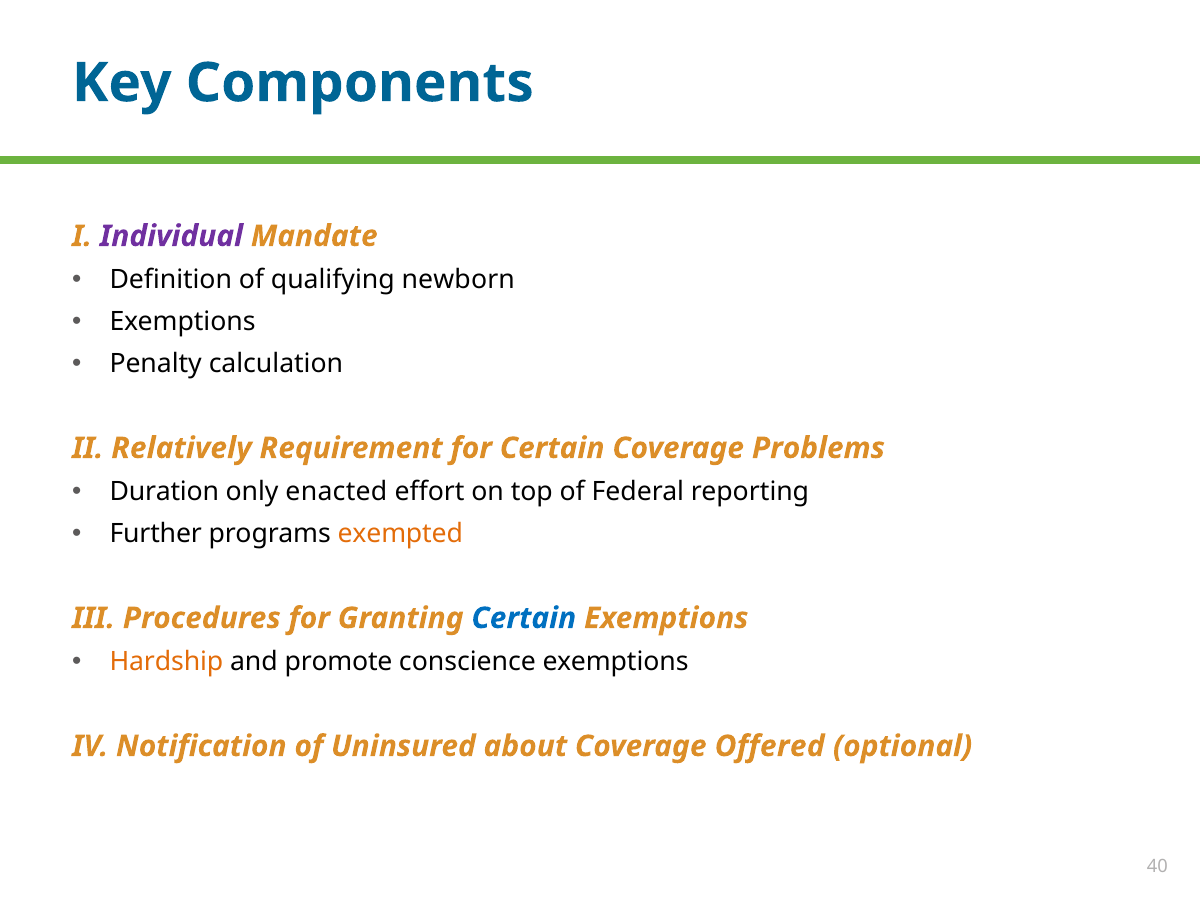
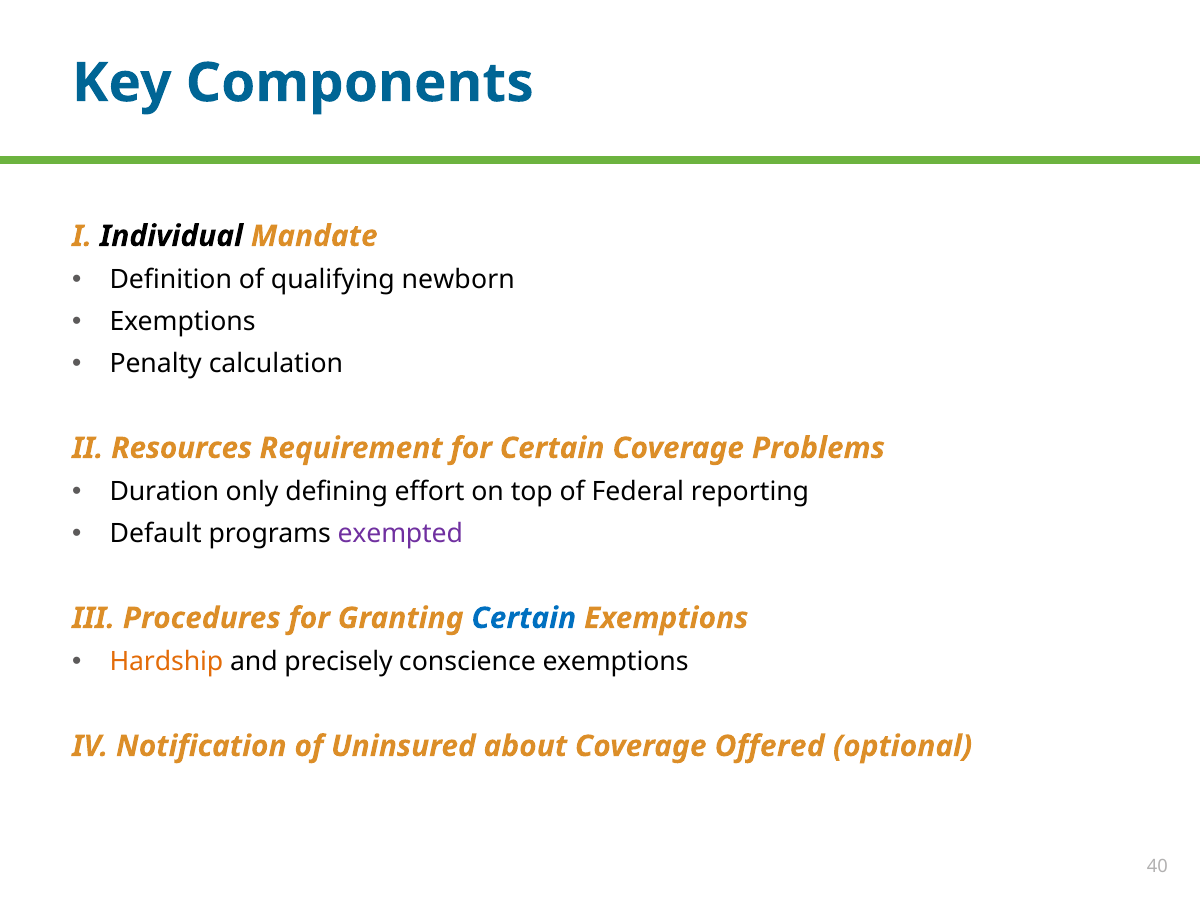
Individual colour: purple -> black (171, 236)
Relatively: Relatively -> Resources (182, 448)
enacted: enacted -> defining (337, 492)
Further: Further -> Default (156, 534)
exempted colour: orange -> purple (400, 534)
promote: promote -> precisely (339, 662)
